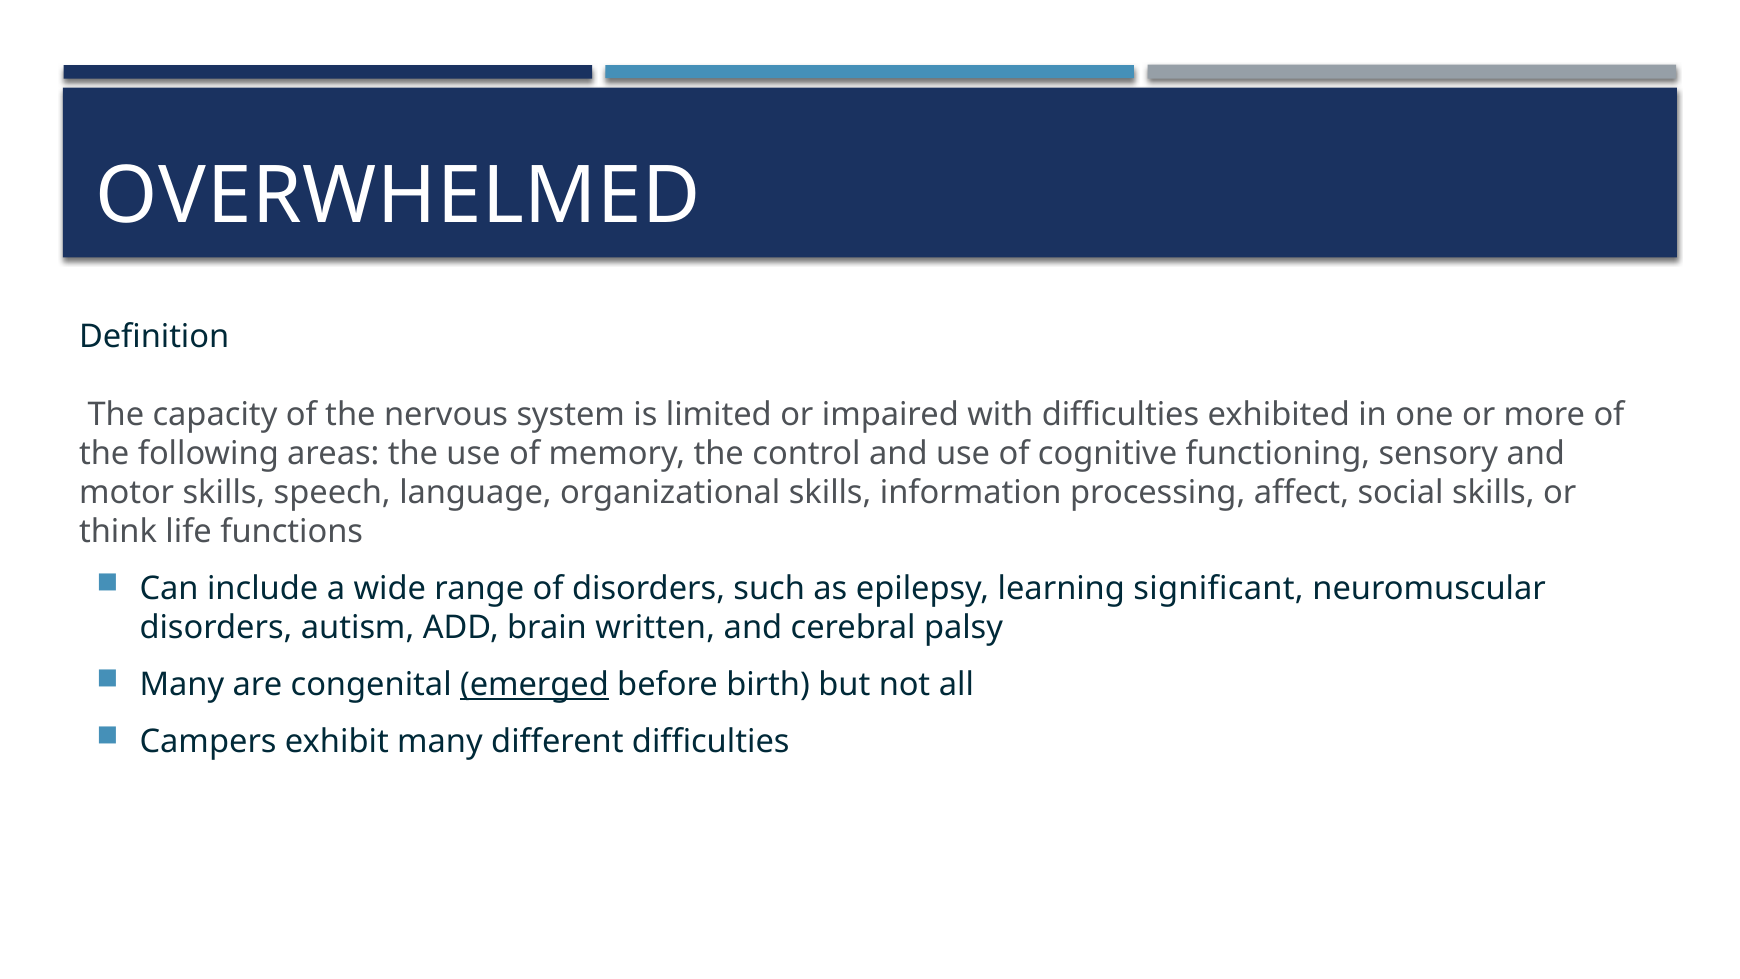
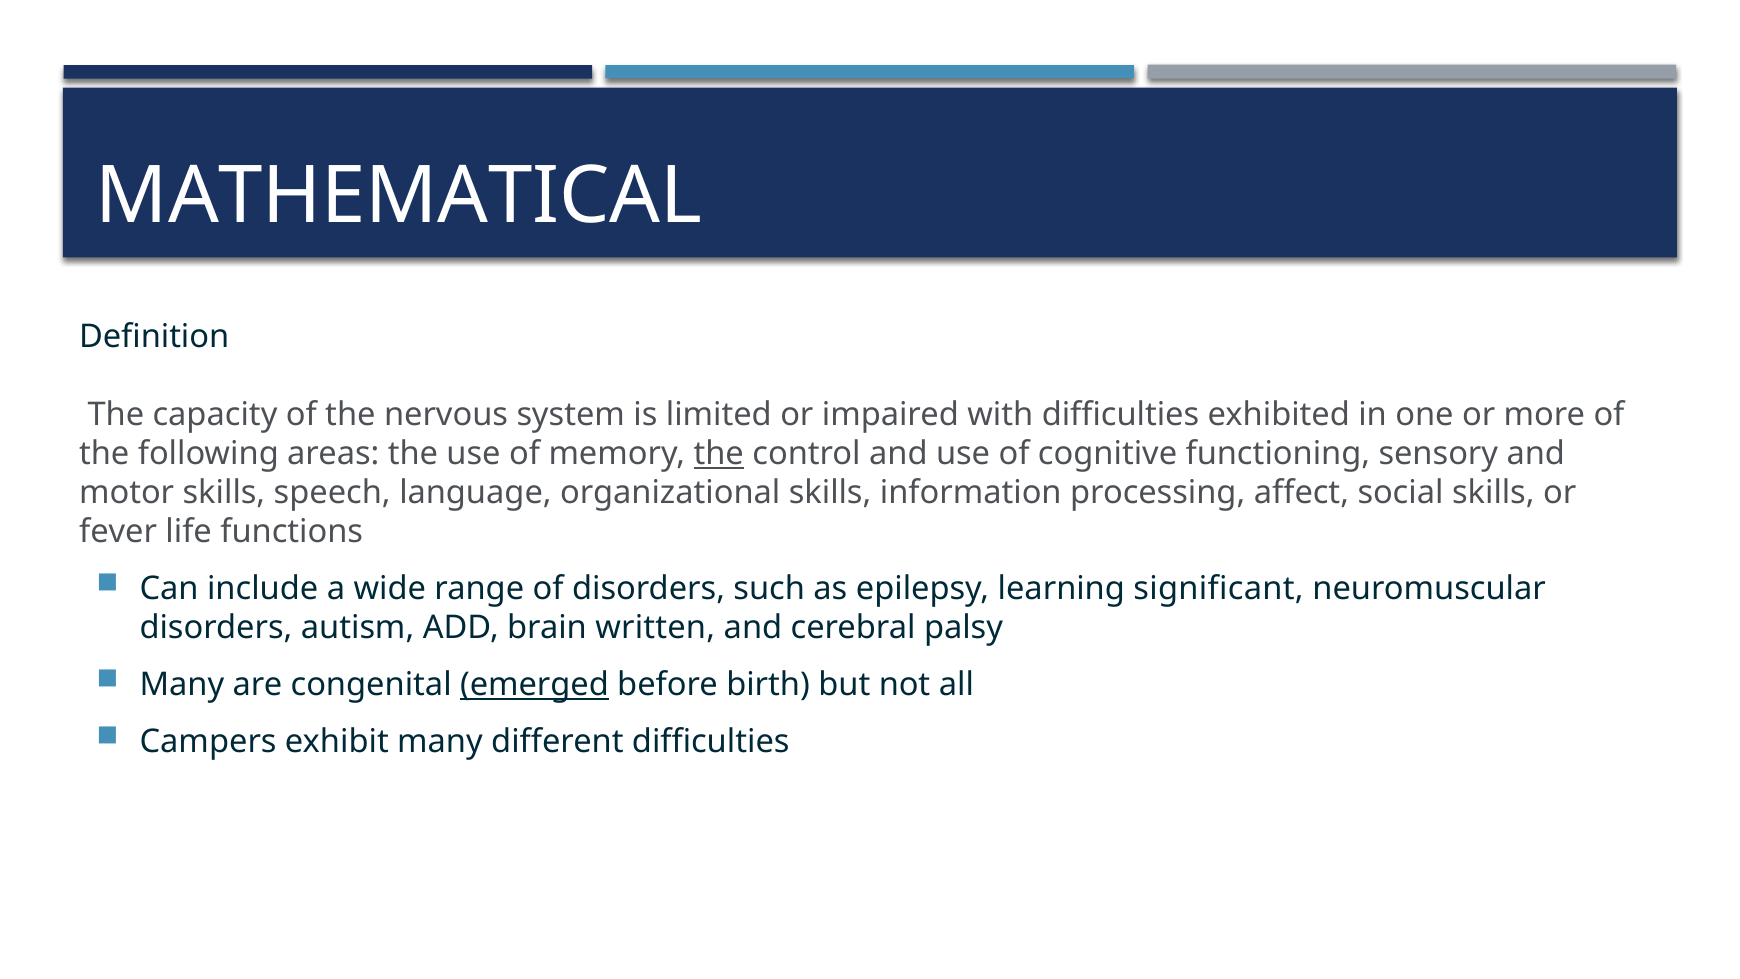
OVERWHELMED: OVERWHELMED -> MATHEMATICAL (399, 196)
the underline: none -> present (719, 454)
think: think -> fever (118, 532)
